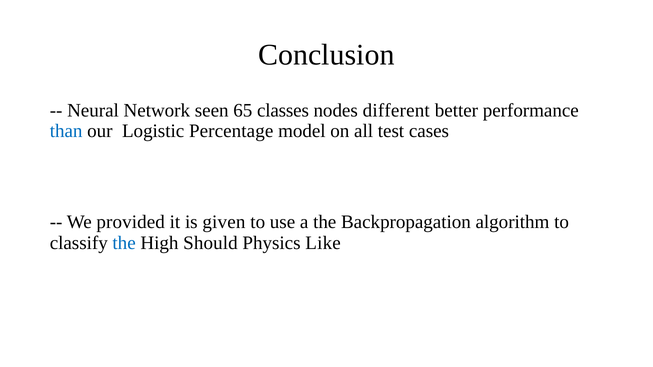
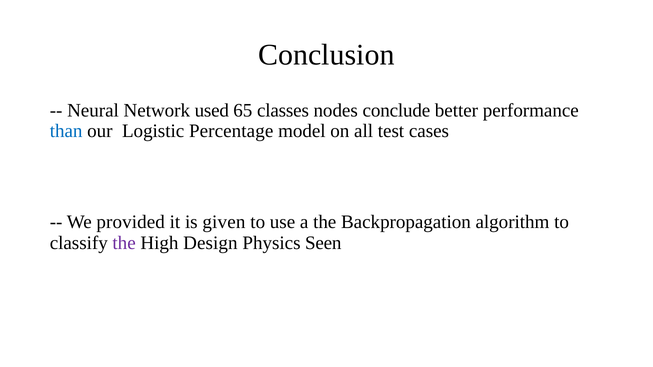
seen: seen -> used (212, 110)
different: different -> conclude (396, 110)
the colour: blue -> purple (124, 243)
Should: Should -> Design (210, 243)
Like: Like -> Seen (323, 243)
